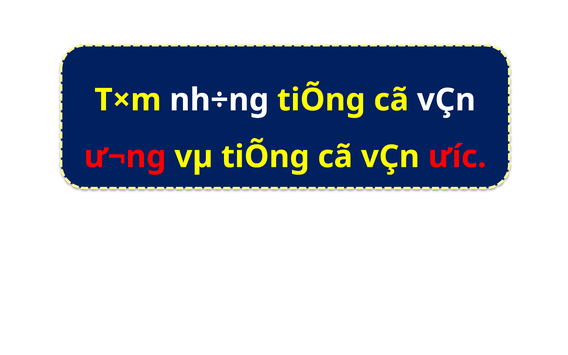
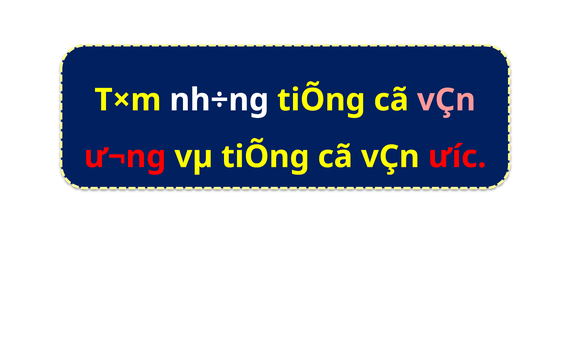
vÇn colour: white -> pink (446, 100)
